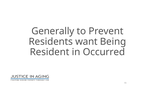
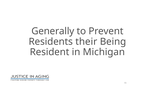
want: want -> their (86, 42)
Occurred: Occurred -> Michigan (104, 52)
